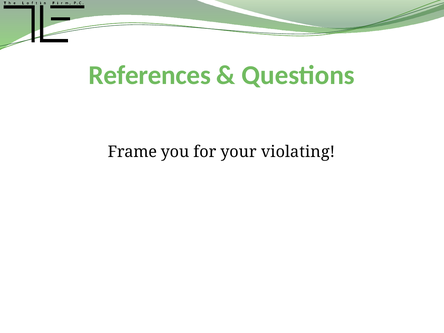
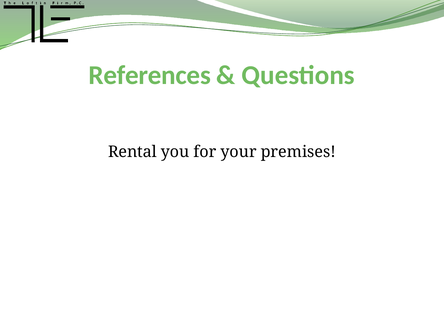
Frame: Frame -> Rental (132, 152)
violating: violating -> premises (298, 152)
